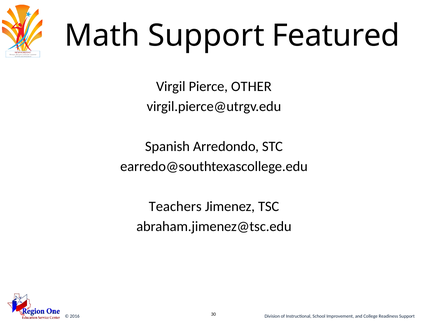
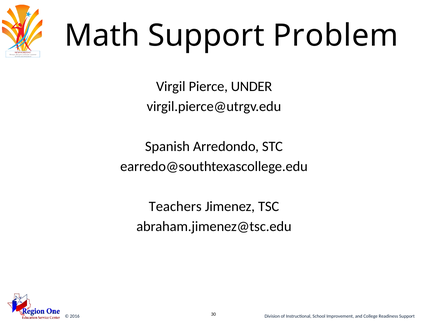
Featured: Featured -> Problem (336, 36)
OTHER: OTHER -> UNDER (251, 87)
